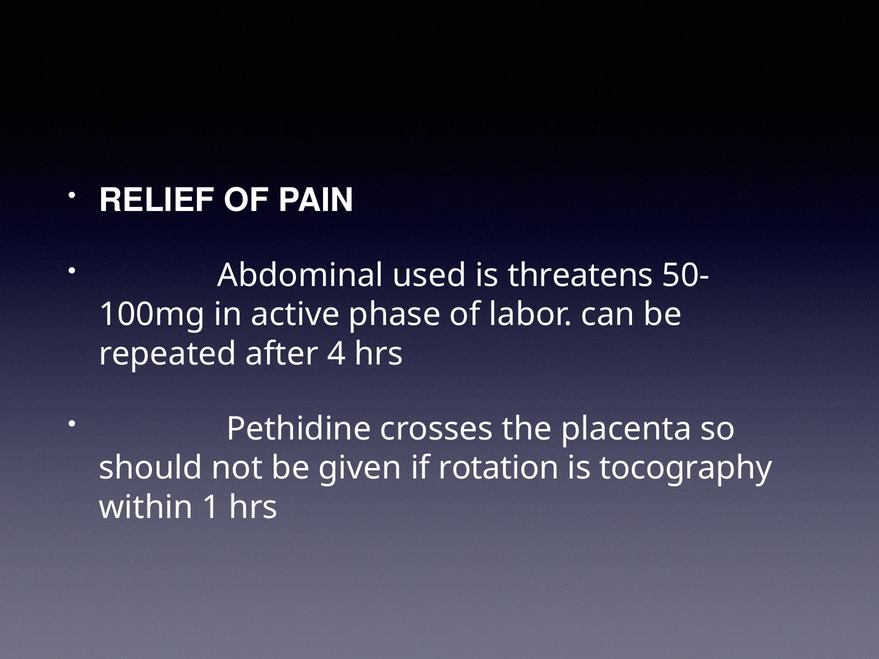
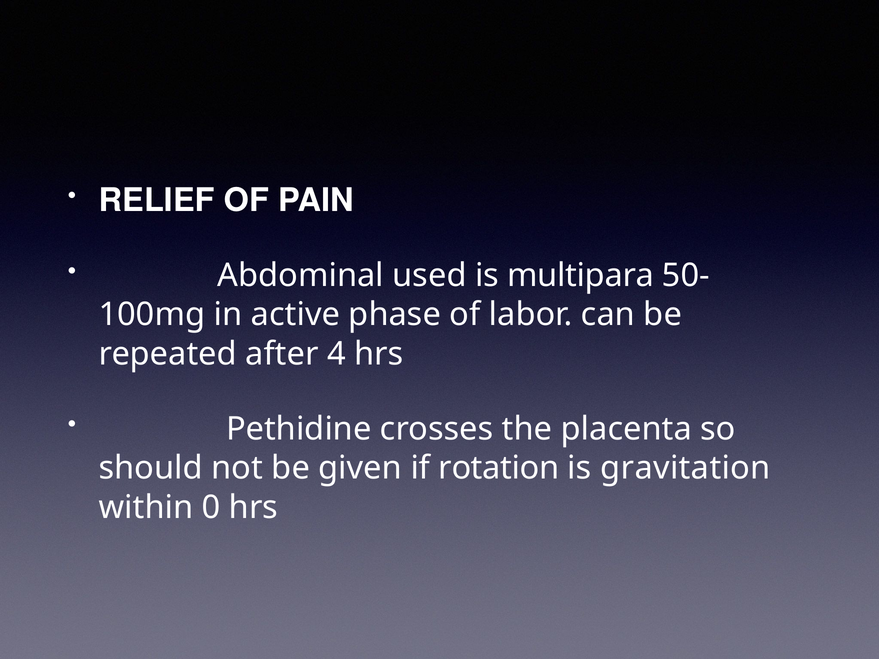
threatens: threatens -> multipara (581, 276)
tocography: tocography -> gravitation (686, 468)
1: 1 -> 0 (211, 507)
